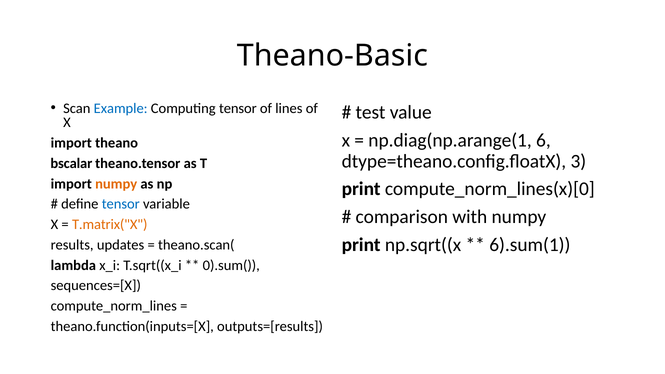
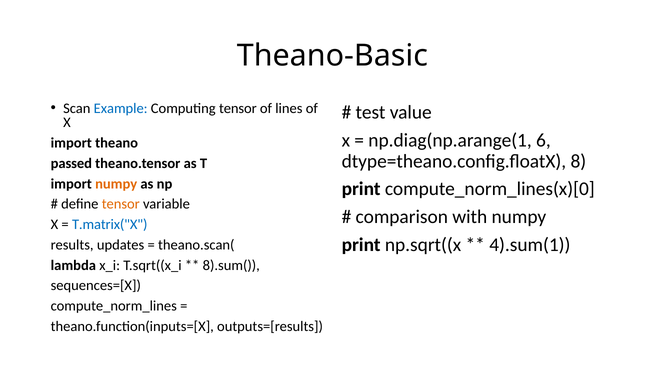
3: 3 -> 8 (578, 161)
bscalar: bscalar -> passed (71, 163)
tensor colour: blue -> orange (121, 204)
T.matrix("X colour: orange -> blue (110, 225)
6).sum(1: 6).sum(1 -> 4).sum(1 (530, 245)
0).sum(: 0).sum( -> 8).sum( (231, 265)
